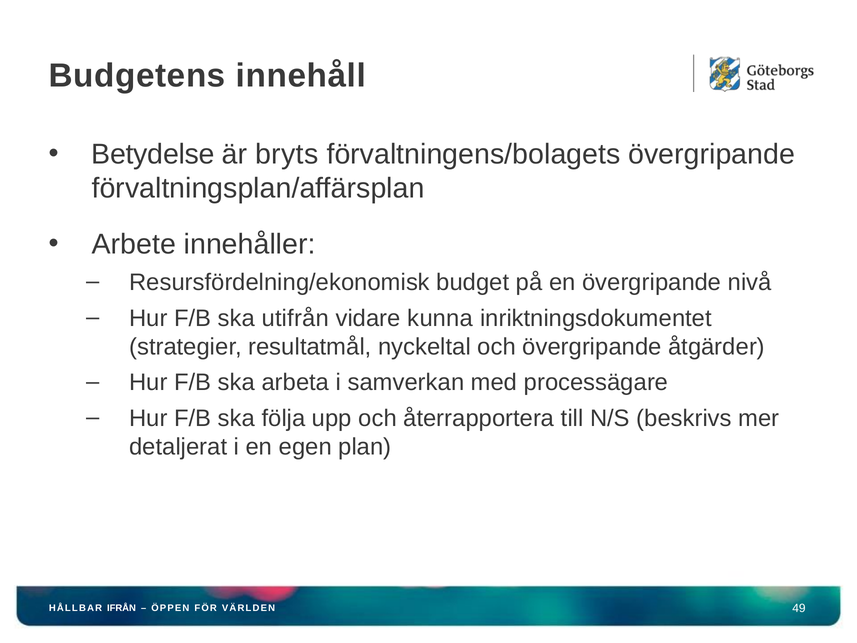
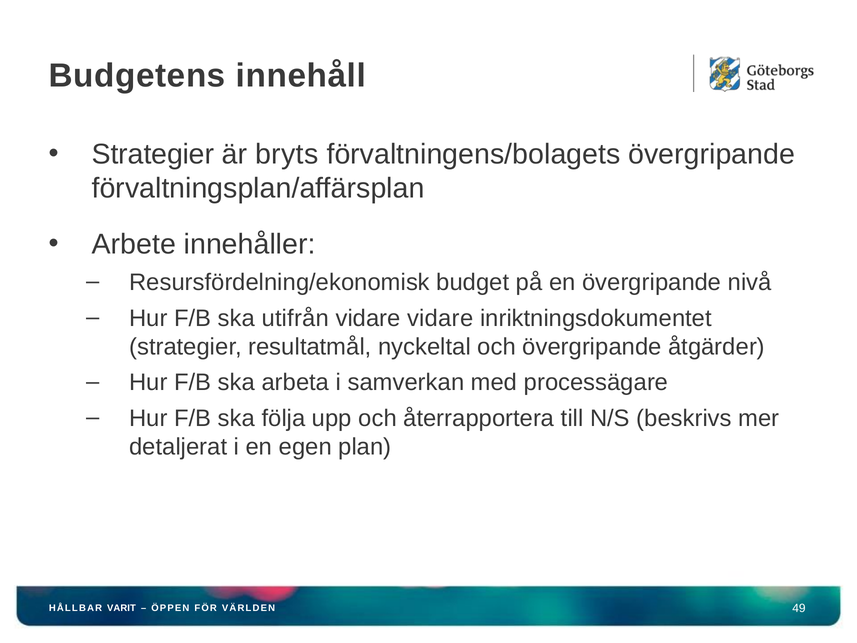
Betydelse: Betydelse -> Strategier (153, 154)
vidare kunna: kunna -> vidare (440, 318)
IFRÅN: IFRÅN -> VARIT (121, 608)
